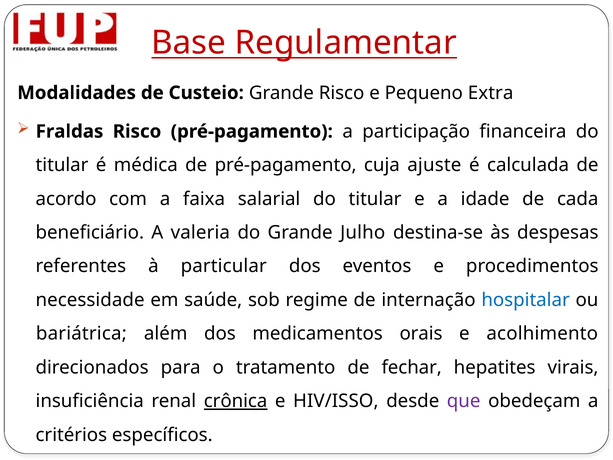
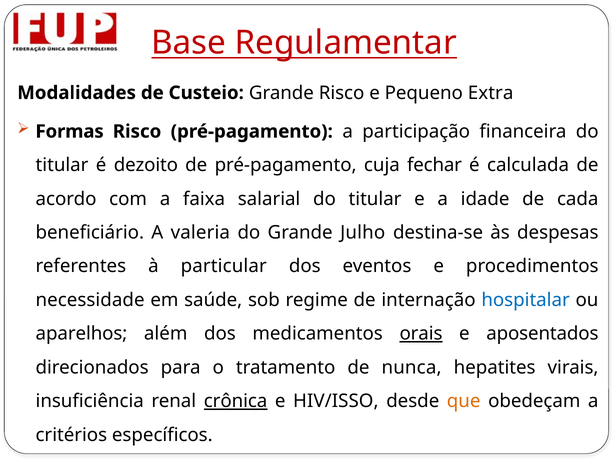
Fraldas: Fraldas -> Formas (70, 131)
médica: médica -> dezoito (146, 165)
ajuste: ajuste -> fechar (435, 165)
bariátrica: bariátrica -> aparelhos (82, 334)
orais underline: none -> present (421, 334)
acolhimento: acolhimento -> aposentados (542, 334)
fechar: fechar -> nunca (412, 367)
que colour: purple -> orange (464, 401)
